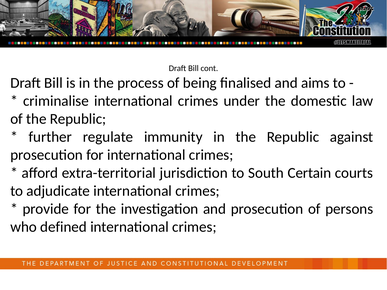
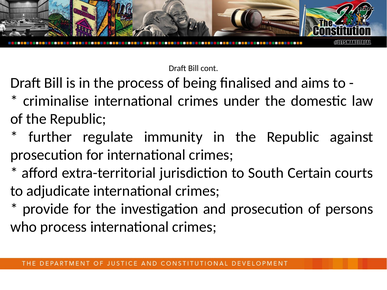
who defined: defined -> process (64, 227)
